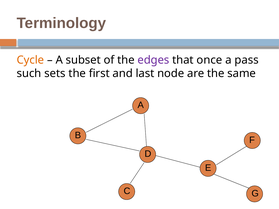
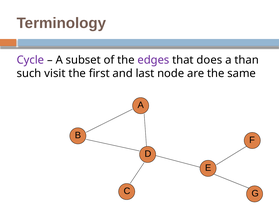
Cycle colour: orange -> purple (30, 60)
once: once -> does (209, 60)
pass: pass -> than (247, 60)
sets: sets -> visit (55, 74)
